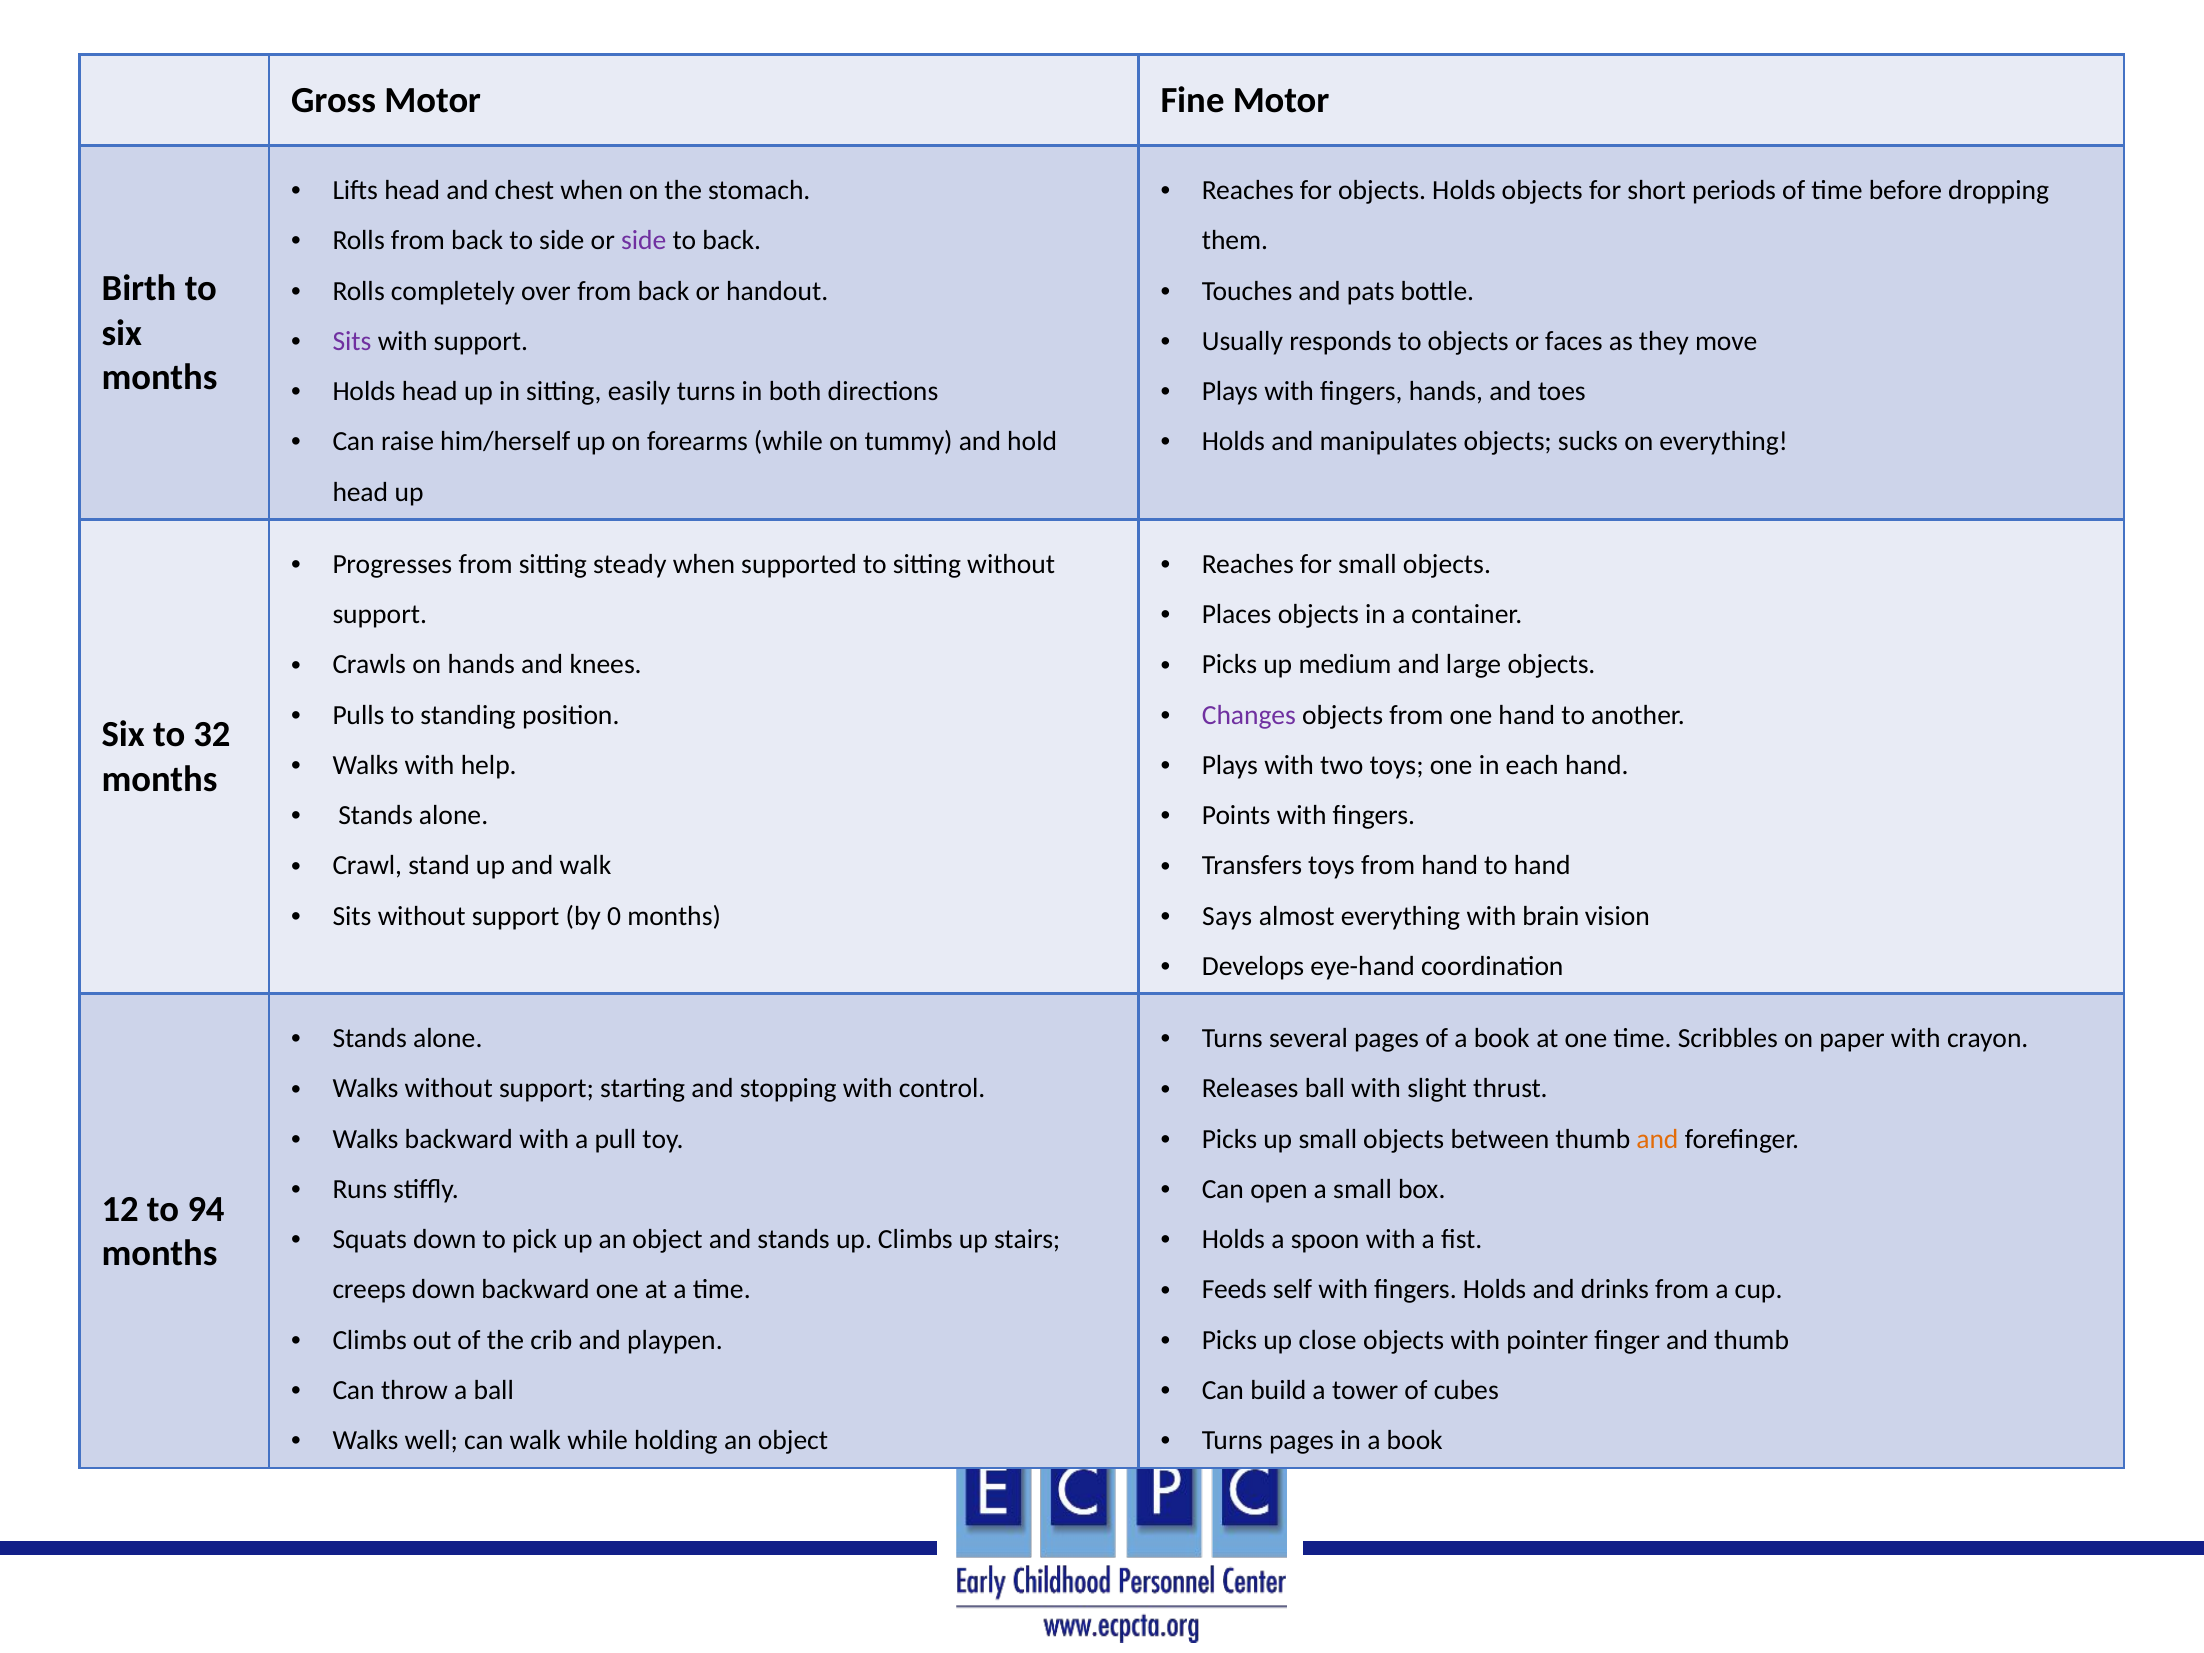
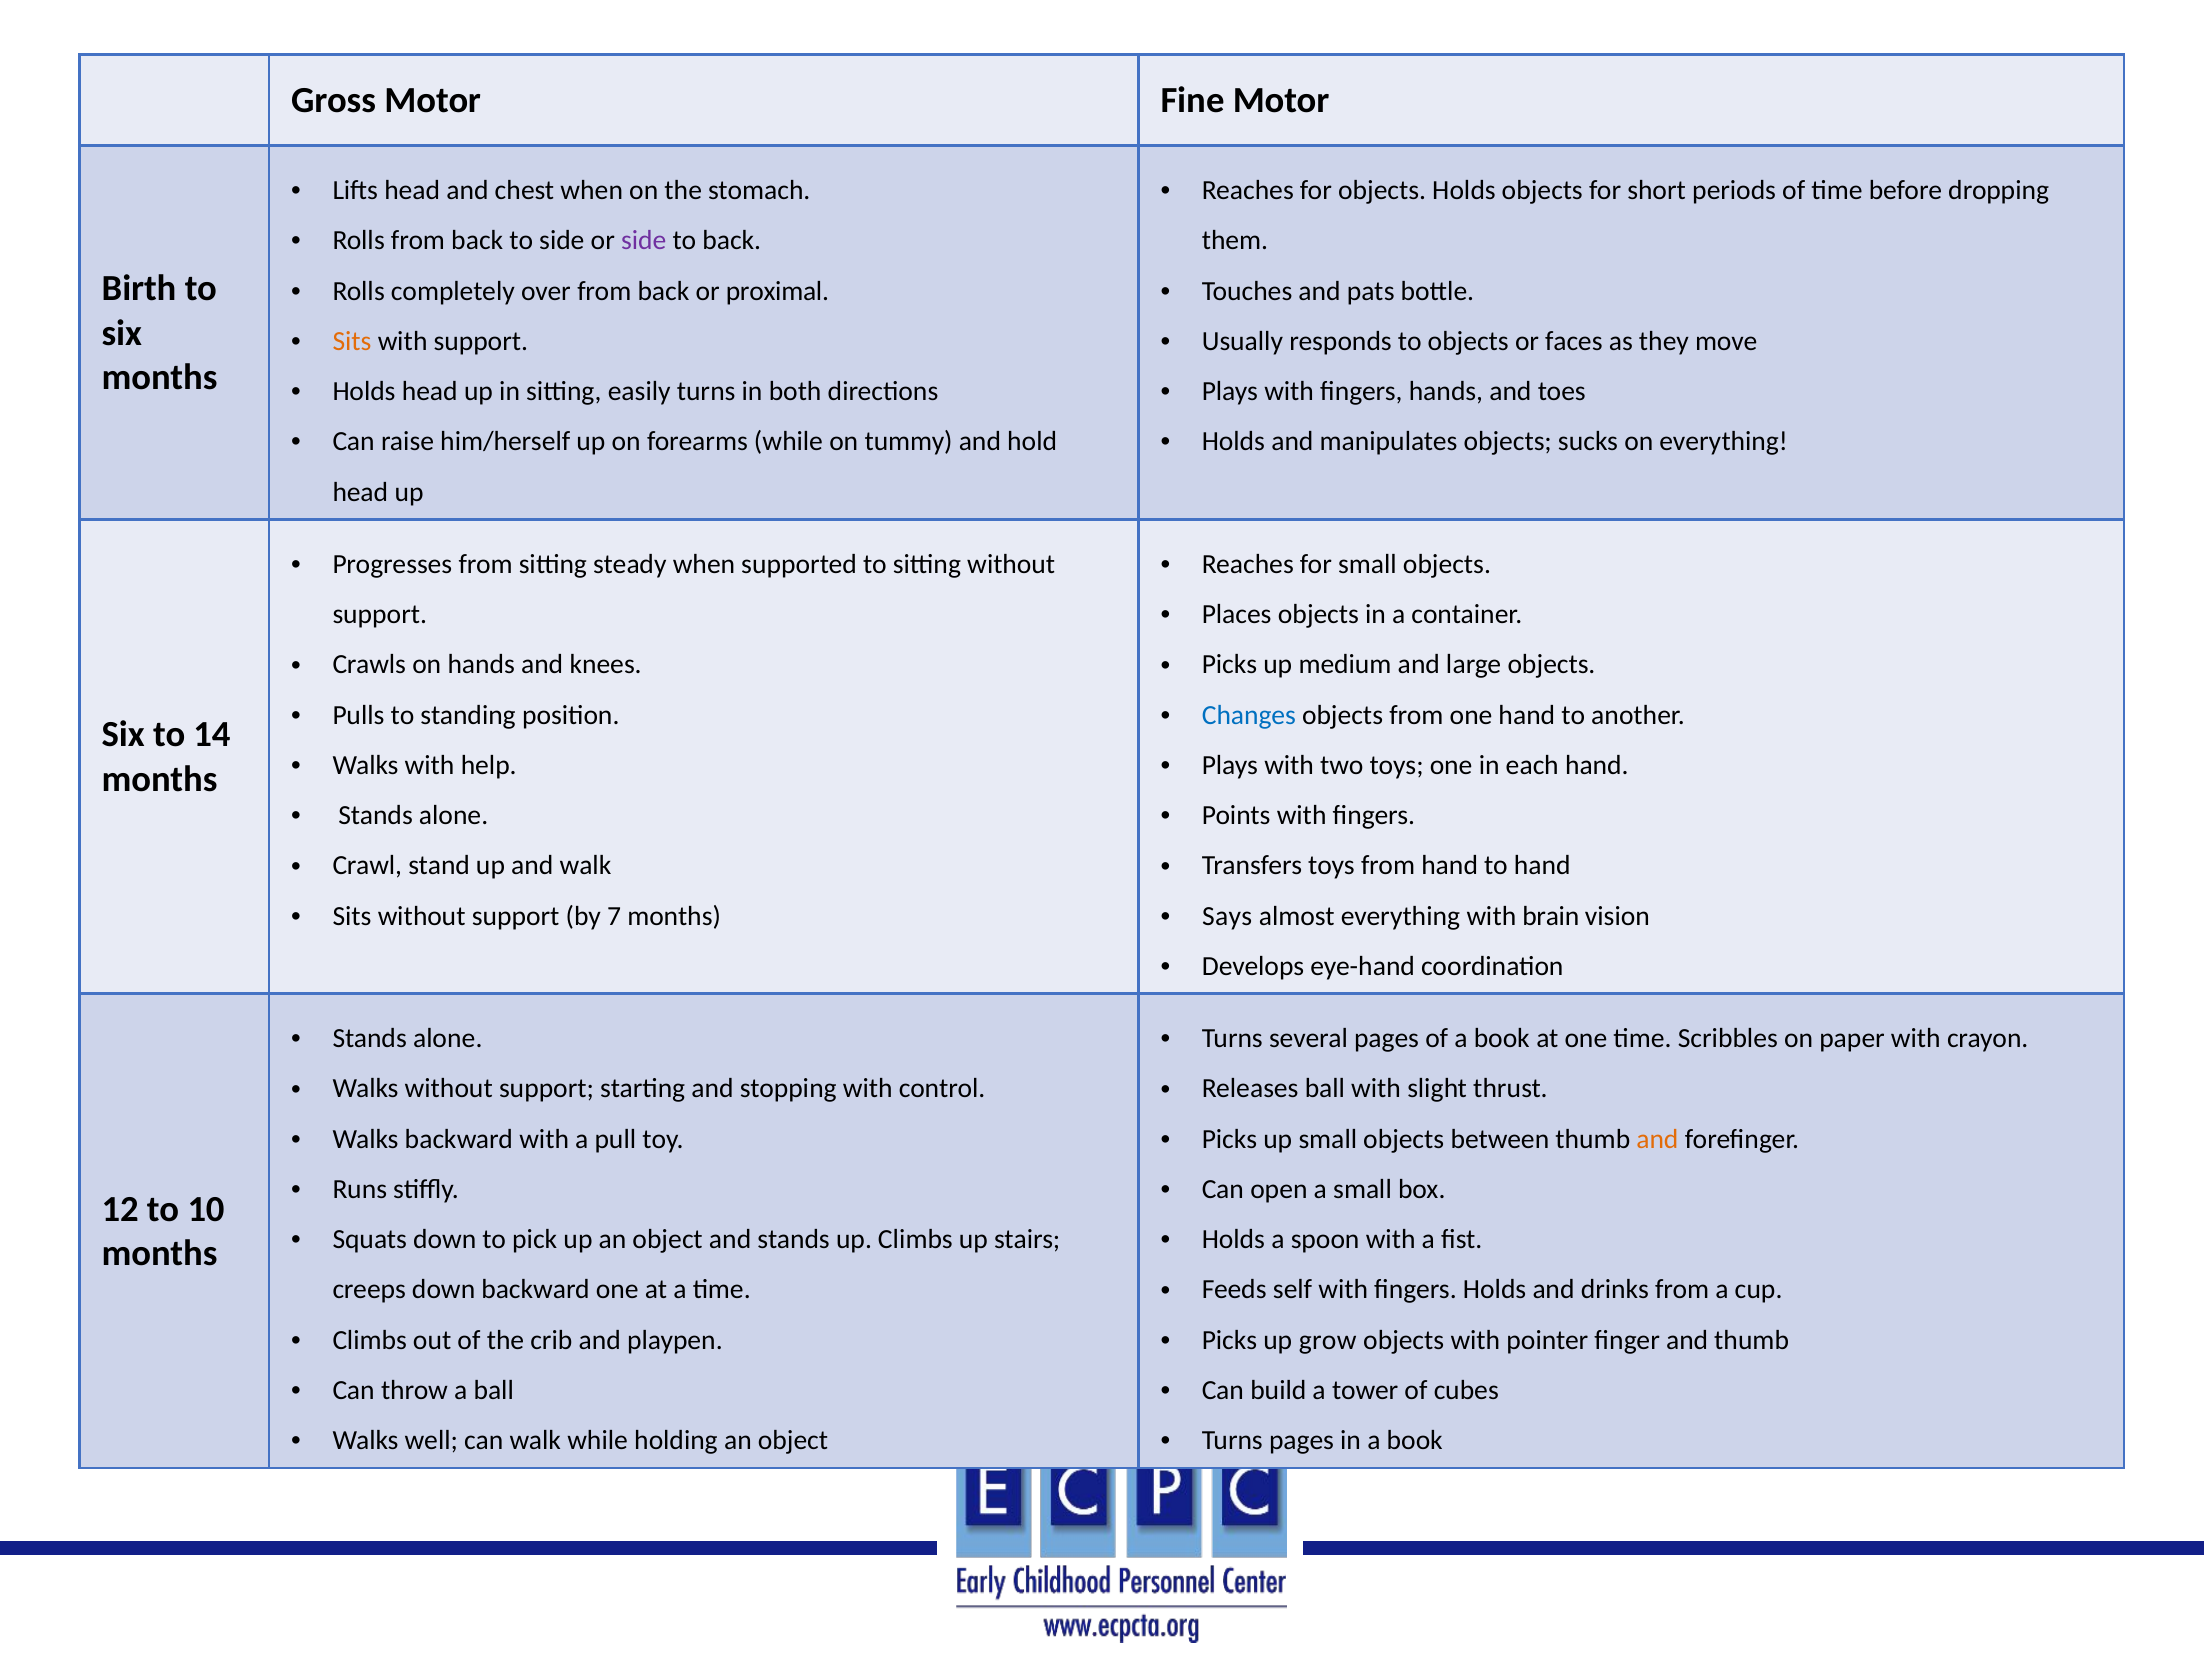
handout: handout -> proximal (777, 291)
Sits colour: purple -> orange (352, 341)
Changes colour: purple -> blue (1249, 715)
32: 32 -> 14 (212, 735)
0: 0 -> 7 (614, 916)
94: 94 -> 10 (206, 1209)
close: close -> grow (1328, 1340)
